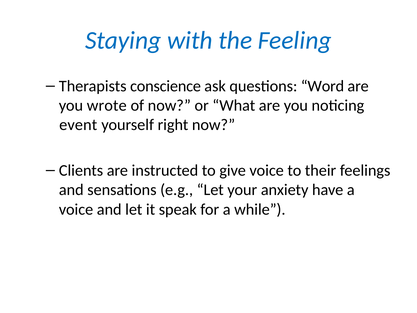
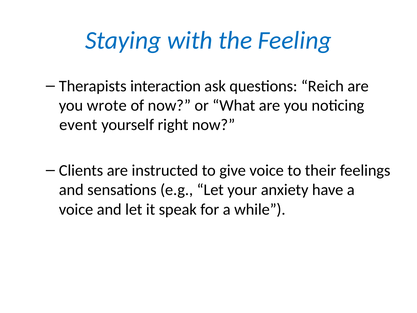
conscience: conscience -> interaction (166, 86)
Word: Word -> Reich (322, 86)
